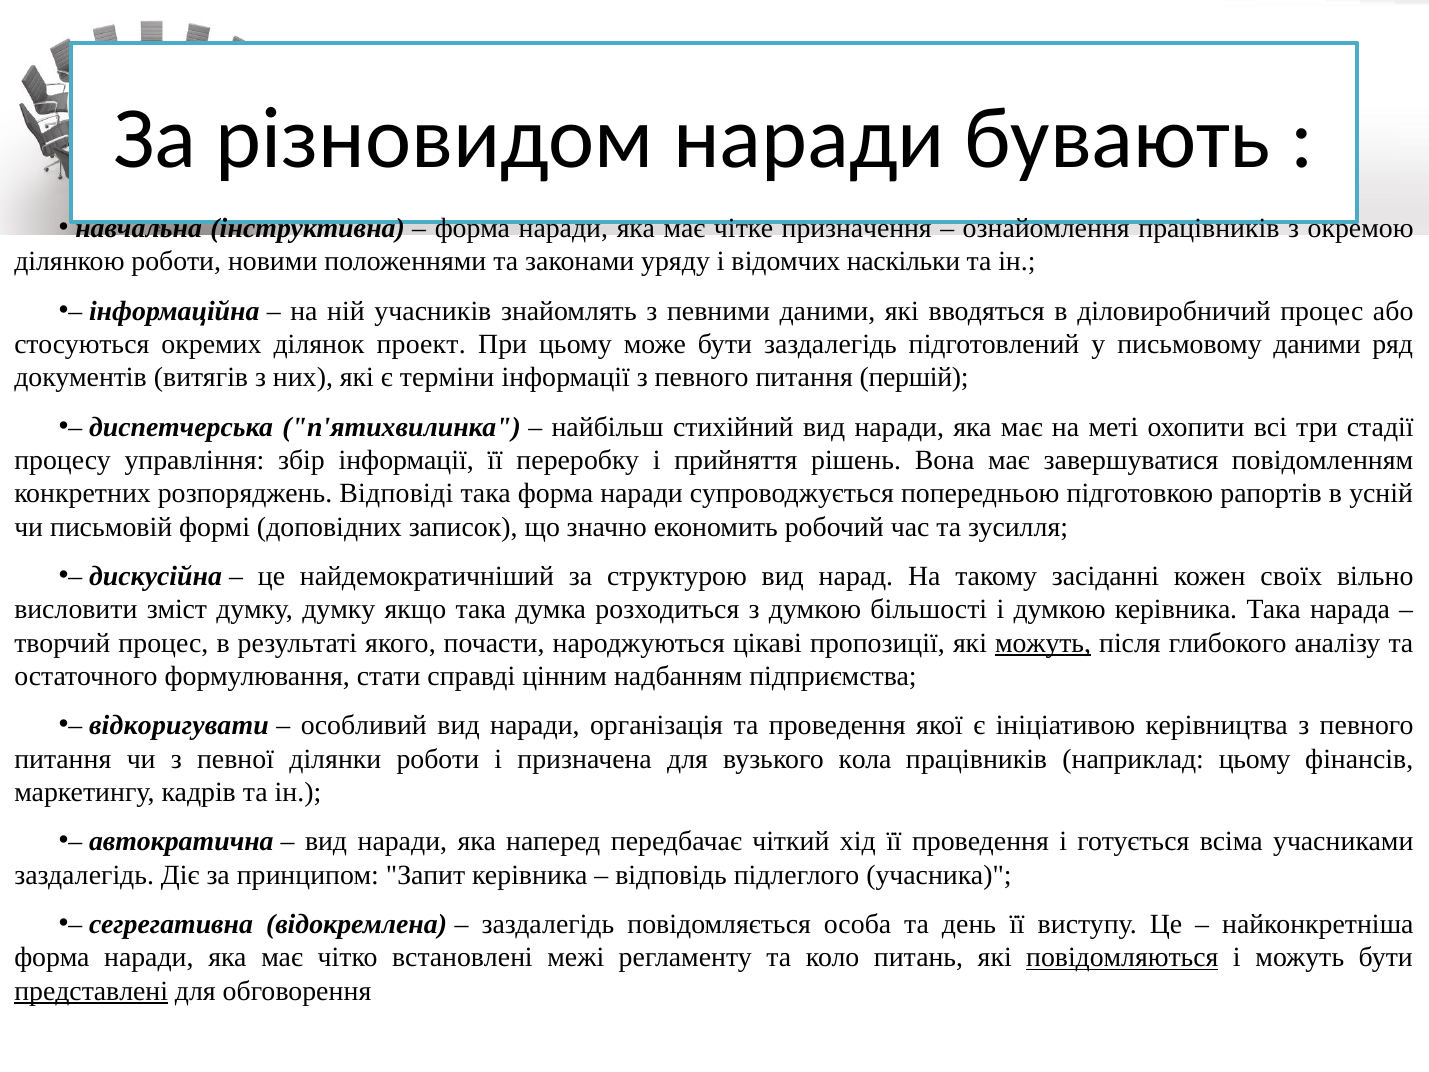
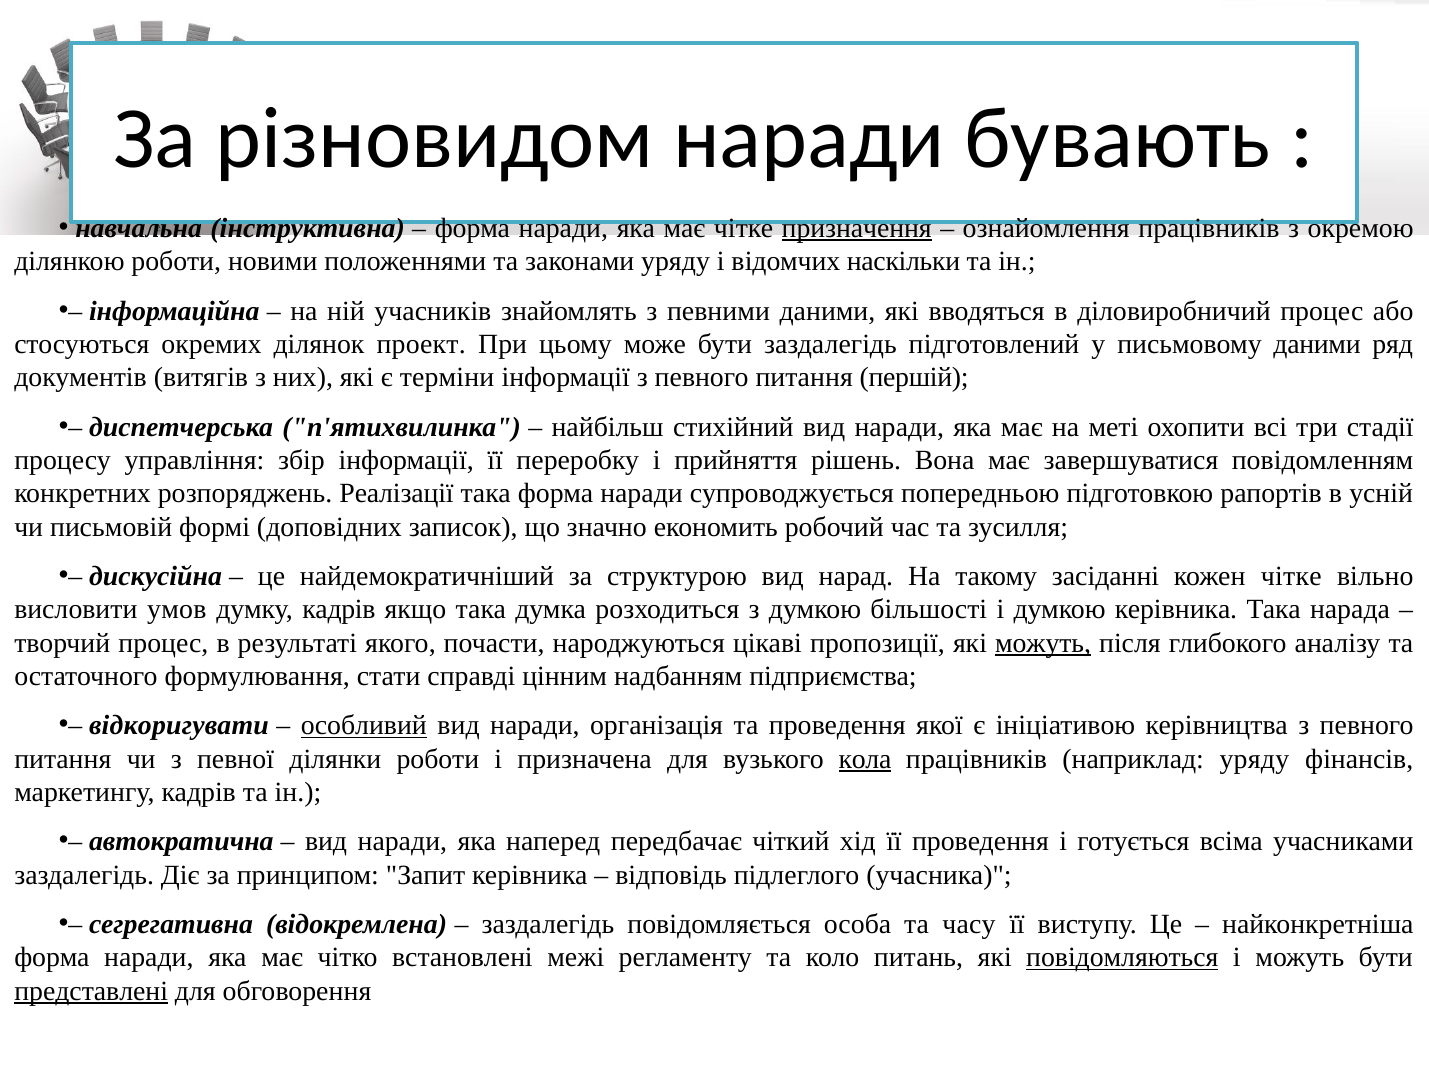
призначення underline: none -> present (857, 228)
Відповіді: Відповіді -> Реалізації (397, 493)
кожен своїх: своїх -> чітке (1291, 576)
зміст: зміст -> умов (177, 609)
думку думку: думку -> кадрів (339, 609)
особливий underline: none -> present (364, 725)
кола underline: none -> present (865, 759)
наприклад цьому: цьому -> уряду (1254, 759)
день: день -> часу (969, 924)
